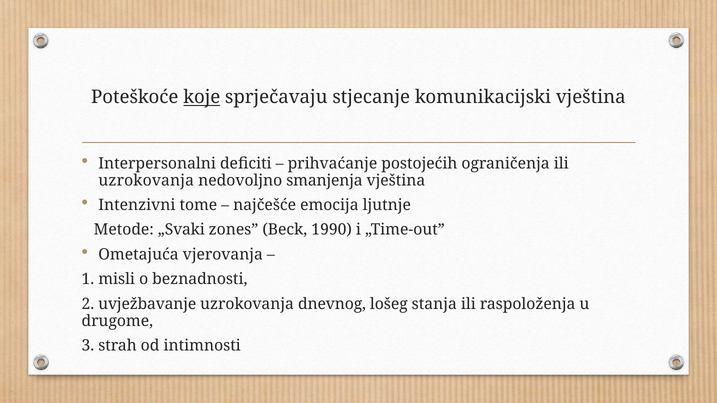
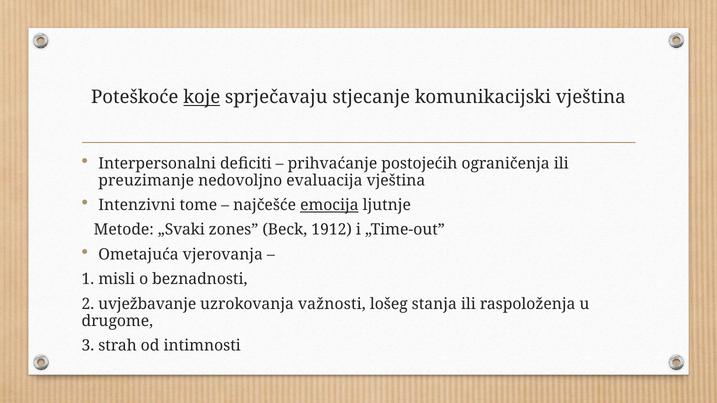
uzrokovanja: uzrokovanja -> preuzimanje (146, 181)
smanjenja: smanjenja -> evaluacija (324, 181)
emocija underline: none -> present (329, 205)
1990: 1990 -> 1912 (332, 230)
dnevnog: dnevnog -> važnosti (332, 304)
